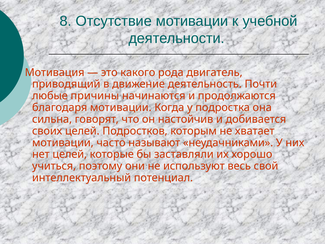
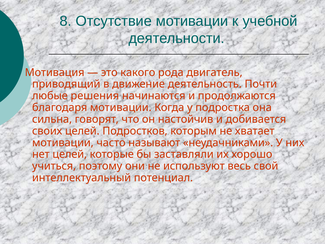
причины: причины -> решения (95, 96)
